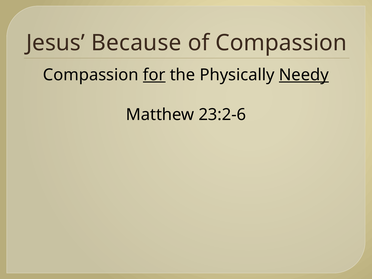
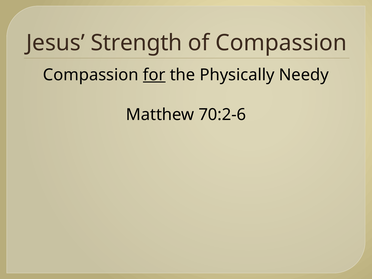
Because: Because -> Strength (136, 43)
Needy underline: present -> none (304, 75)
23:2-6: 23:2-6 -> 70:2-6 (222, 115)
